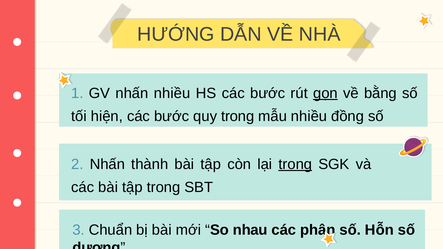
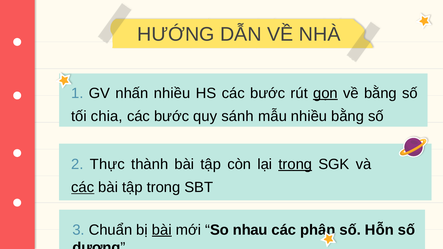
hiện: hiện -> chia (107, 116)
quy trong: trong -> sánh (238, 116)
nhiều đồng: đồng -> bằng (348, 116)
2 Nhấn: Nhấn -> Thực (107, 164)
các underline: none -> present (83, 187)
bài underline: none -> present (162, 230)
